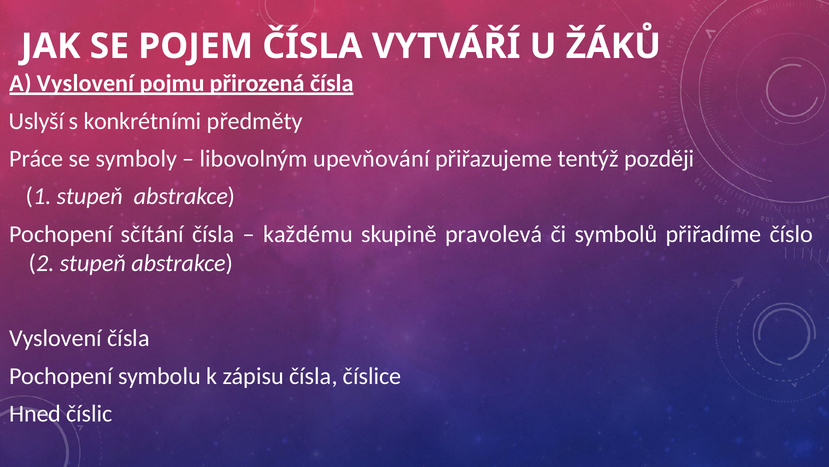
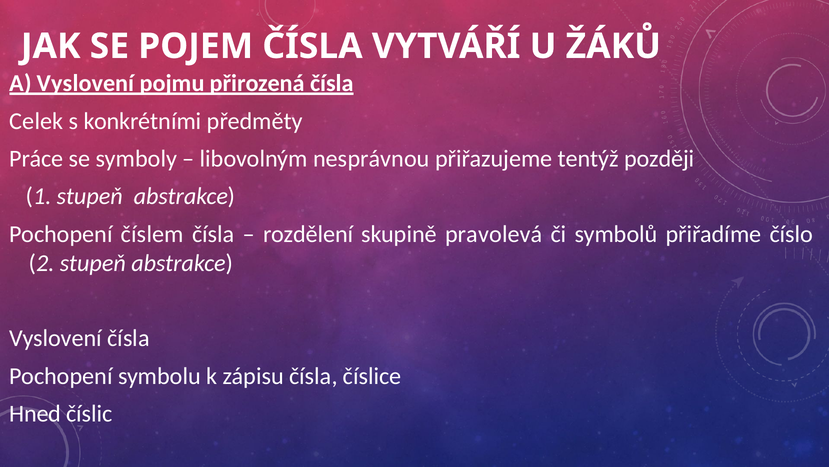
Uslyší: Uslyší -> Celek (36, 121)
upevňování: upevňování -> nesprávnou (371, 159)
sčítání: sčítání -> číslem (152, 234)
každému: každému -> rozdělení (308, 234)
